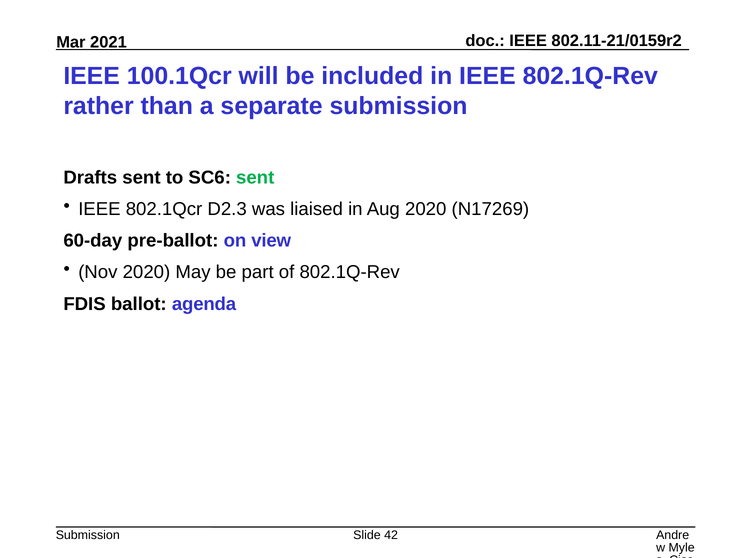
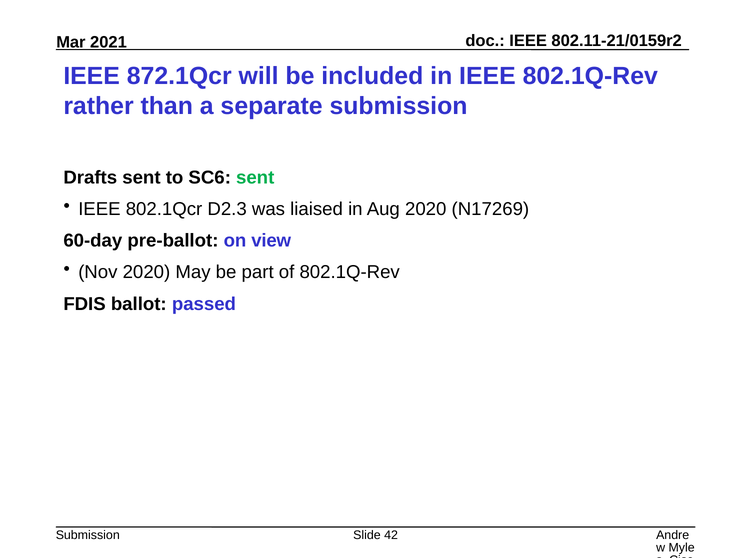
100.1Qcr: 100.1Qcr -> 872.1Qcr (179, 76)
agenda: agenda -> passed (204, 304)
